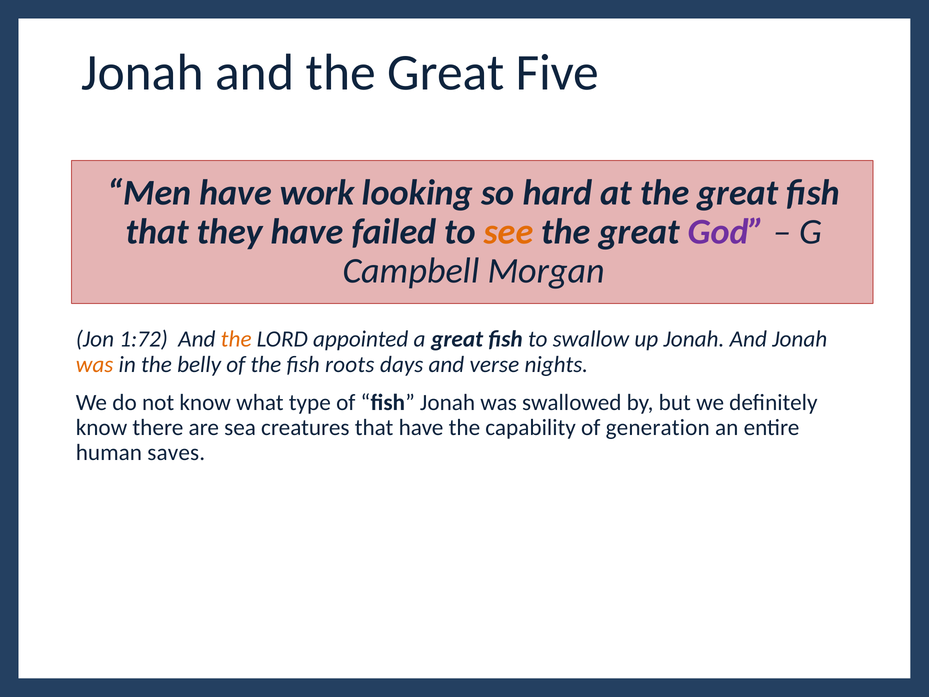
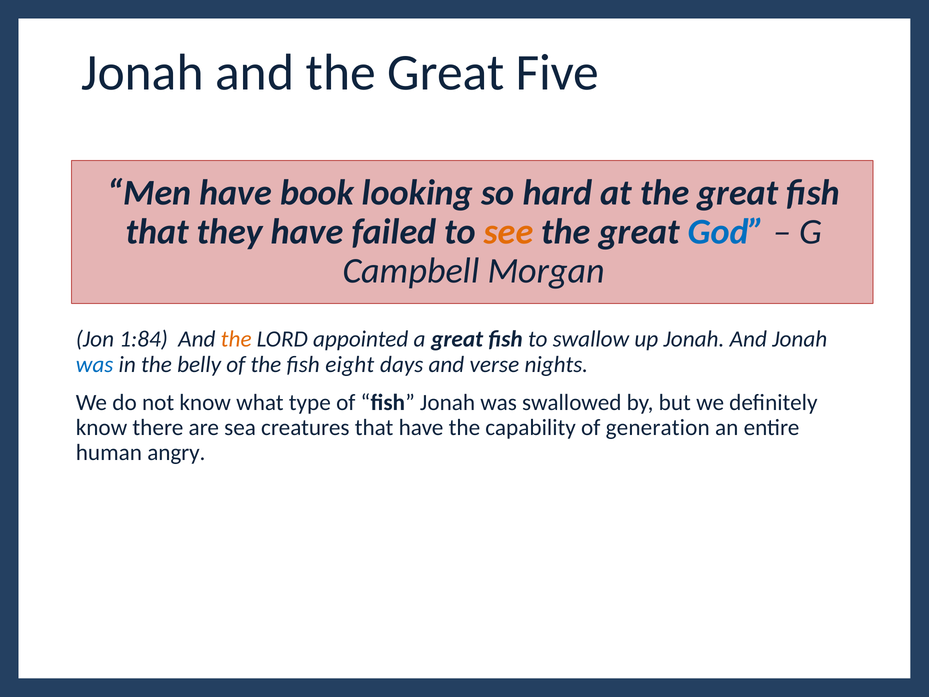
work: work -> book (317, 193)
God colour: purple -> blue (726, 232)
1:72: 1:72 -> 1:84 (144, 339)
was colour: orange -> blue (95, 364)
roots: roots -> eight (350, 364)
saves: saves -> angry (176, 452)
